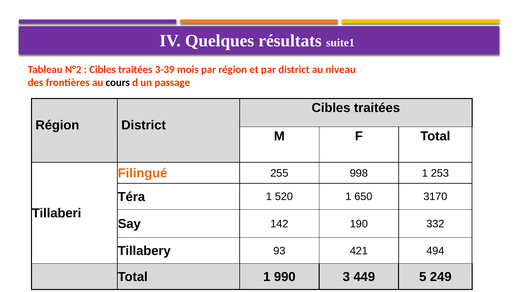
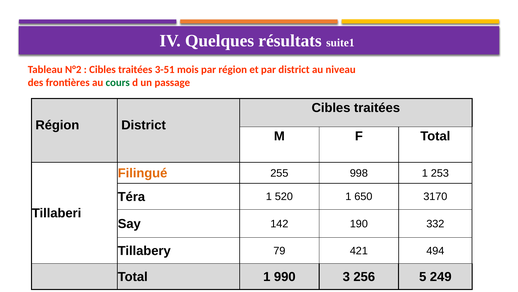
3-39: 3-39 -> 3-51 (165, 70)
cours colour: black -> green (118, 83)
93: 93 -> 79 (279, 250)
449: 449 -> 256 (364, 276)
